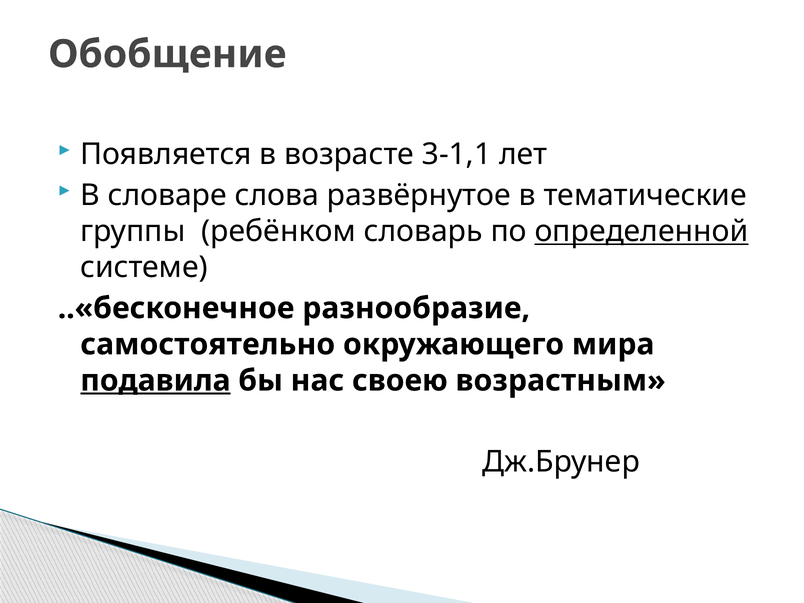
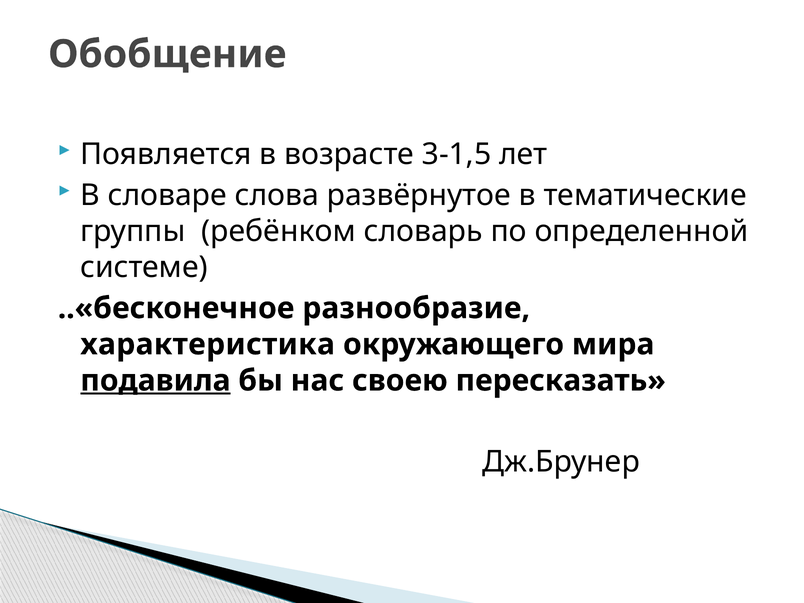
3-1,1: 3-1,1 -> 3-1,5 (457, 154)
определенной underline: present -> none (641, 231)
самостоятельно: самостоятельно -> характеристика (208, 344)
возрастным: возрастным -> пересказать (561, 381)
